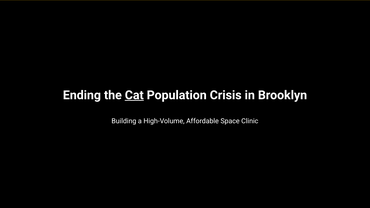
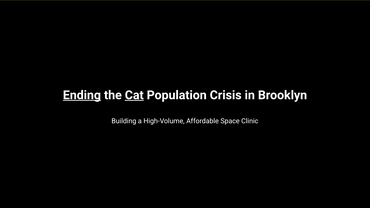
Ending underline: none -> present (82, 95)
